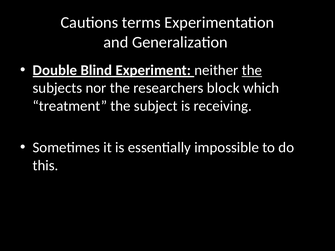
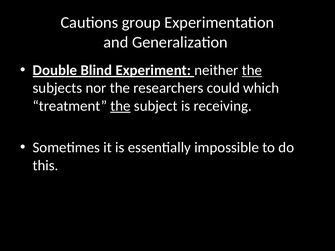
terms: terms -> group (141, 23)
block: block -> could (223, 88)
the underline: none -> present (120, 106)
